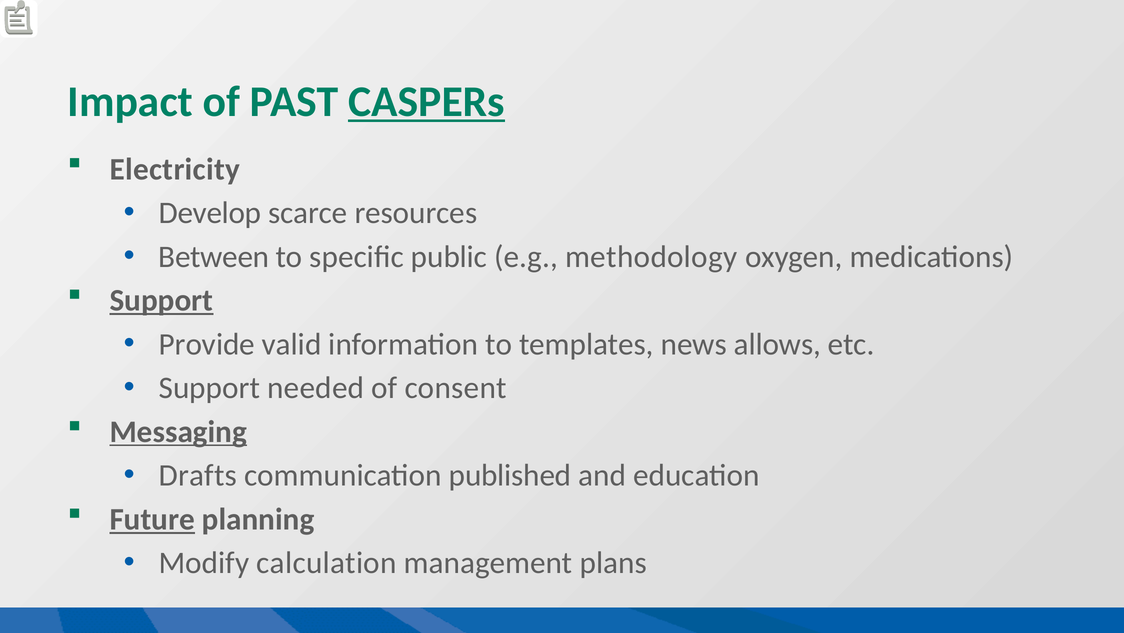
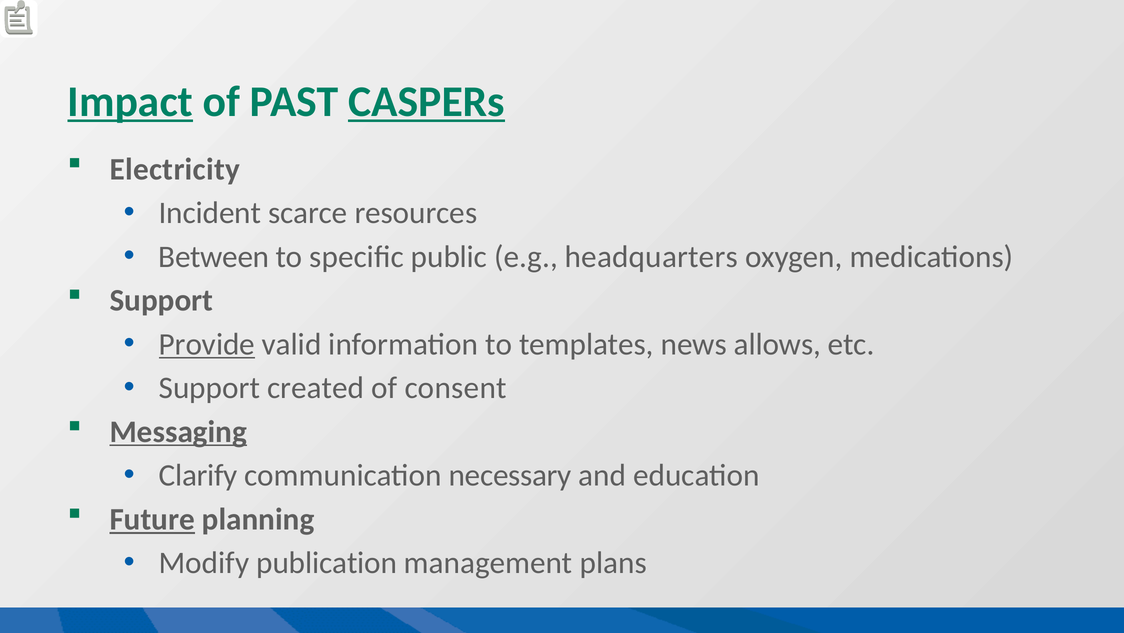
Impact underline: none -> present (130, 102)
Develop: Develop -> Incident (210, 213)
methodology: methodology -> headquarters (651, 256)
Support underline: present -> none (161, 300)
Provide underline: none -> present (207, 344)
needed: needed -> created (316, 388)
Drafts: Drafts -> Clarify (198, 475)
published: published -> necessary (510, 475)
calculation: calculation -> publication (327, 562)
